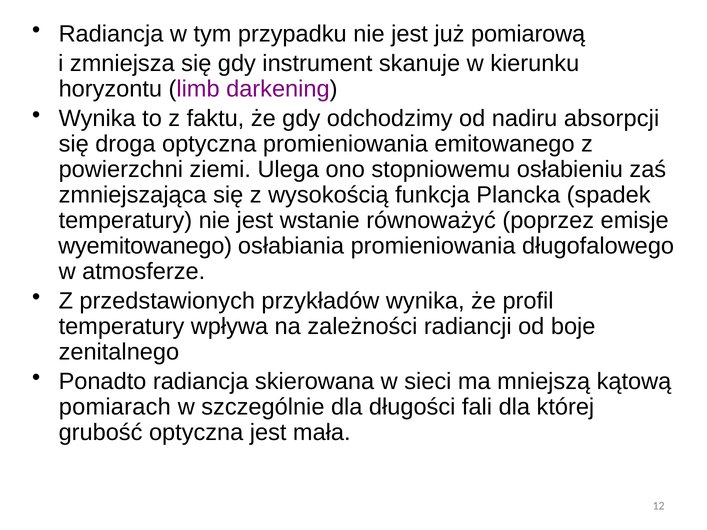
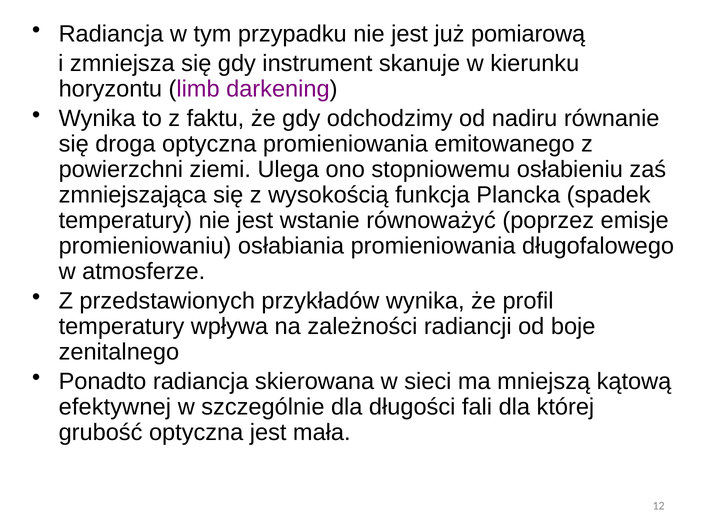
absorpcji: absorpcji -> równanie (612, 119)
wyemitowanego: wyemitowanego -> promieniowaniu (145, 246)
pomiarach: pomiarach -> efektywnej (115, 407)
